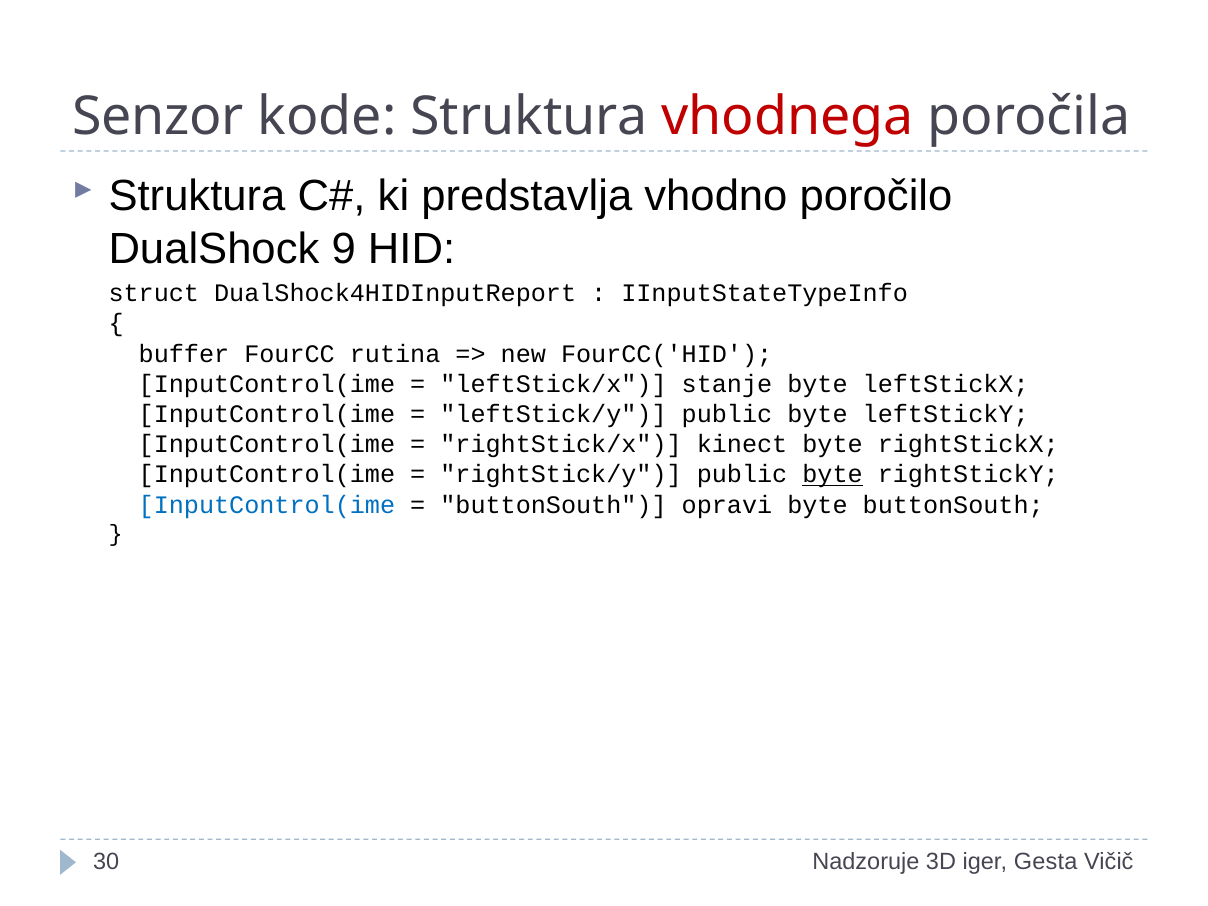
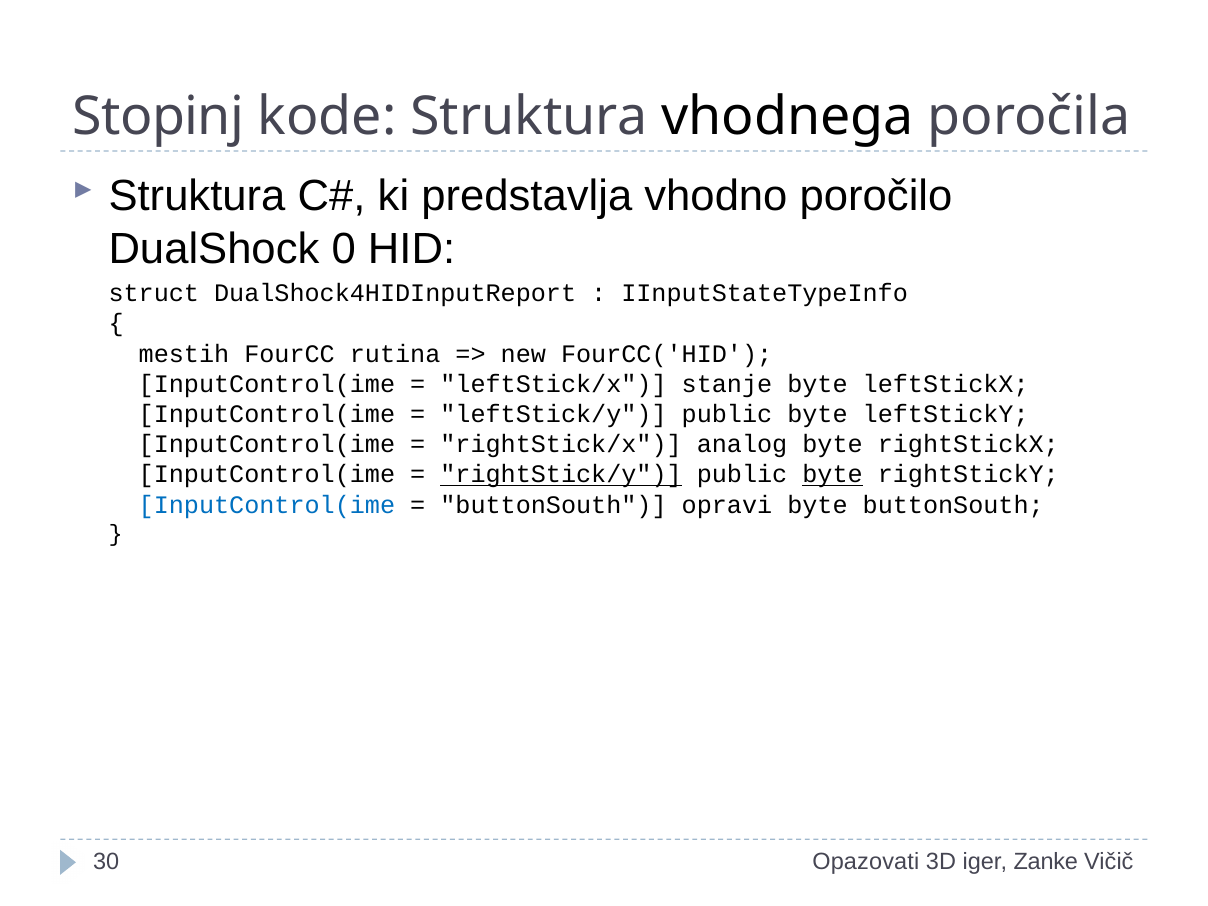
Senzor: Senzor -> Stopinj (158, 116)
vhodnega colour: red -> black (788, 116)
9: 9 -> 0 (344, 249)
buffer: buffer -> mestih (184, 354)
kinect: kinect -> analog (742, 444)
rightStick/y underline: none -> present (561, 475)
Nadzoruje: Nadzoruje -> Opazovati (866, 862)
Gesta: Gesta -> Zanke (1046, 862)
